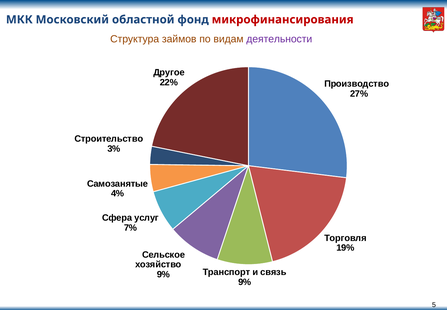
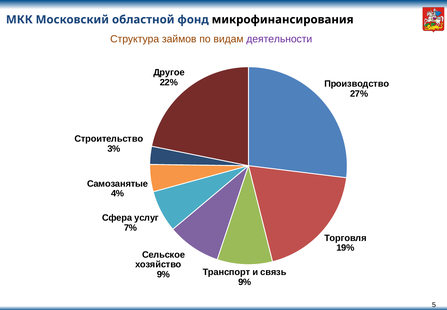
микрофинансирования colour: red -> black (283, 20)
